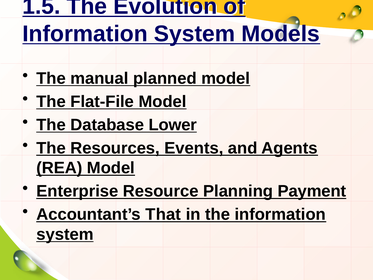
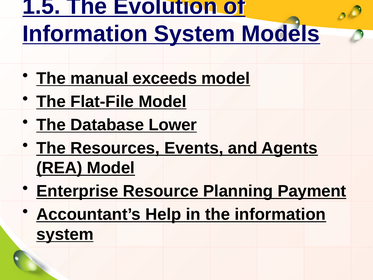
planned: planned -> exceeds (165, 78)
That: That -> Help (163, 214)
